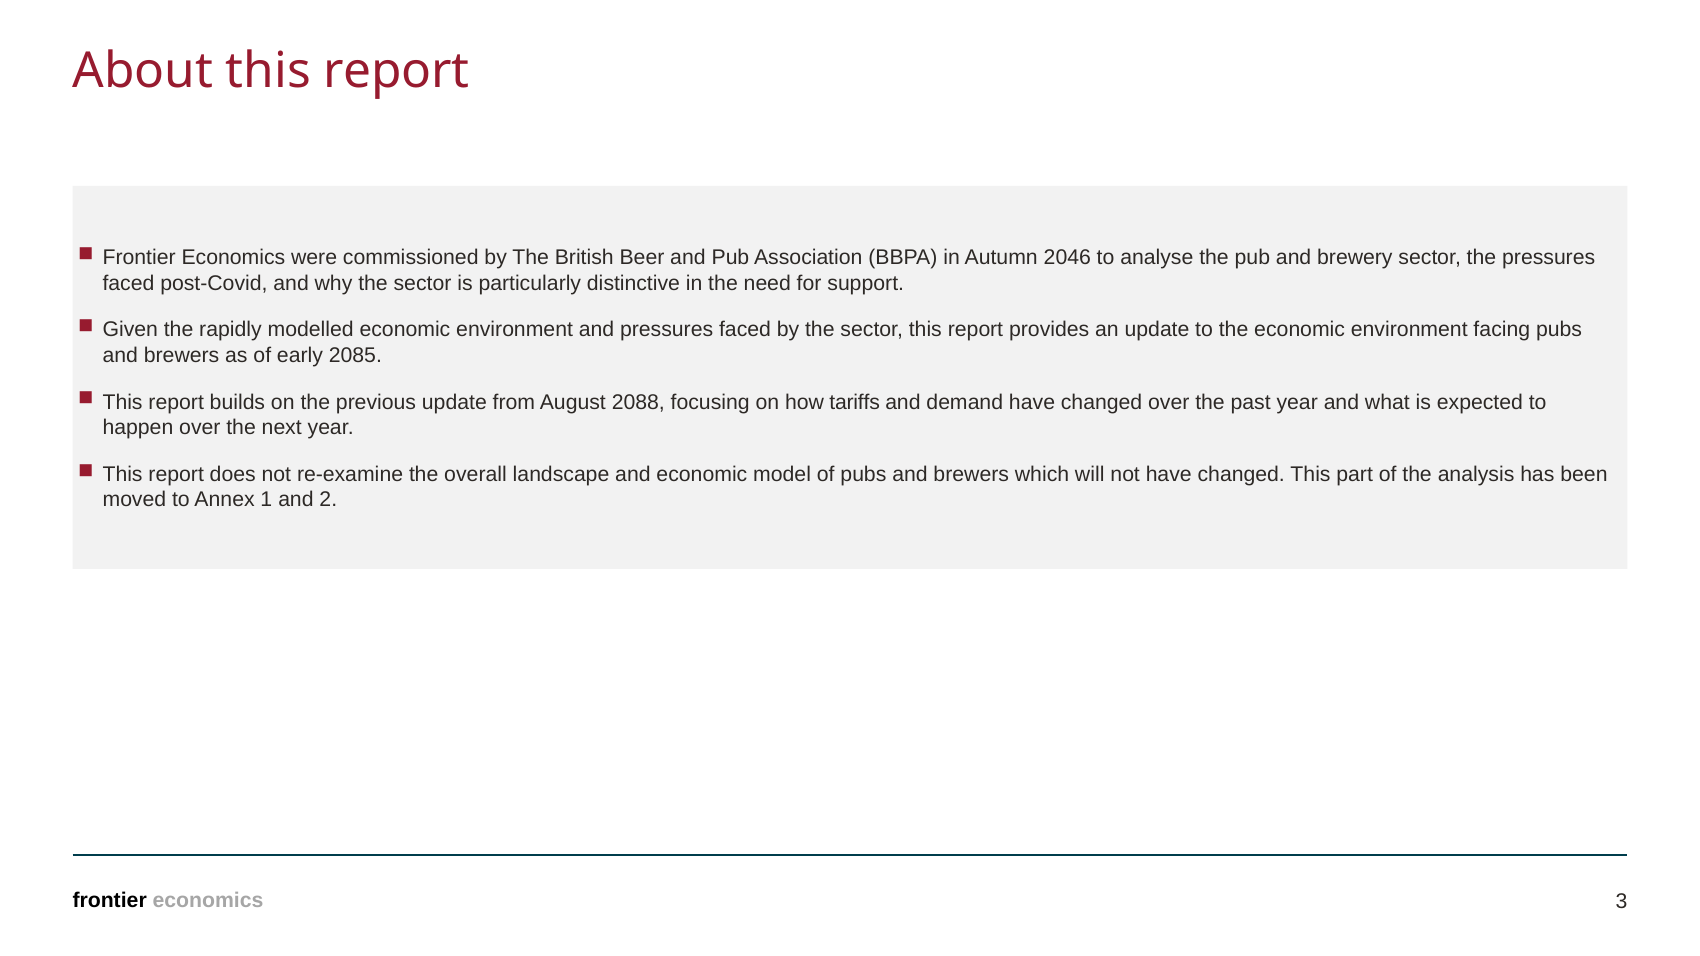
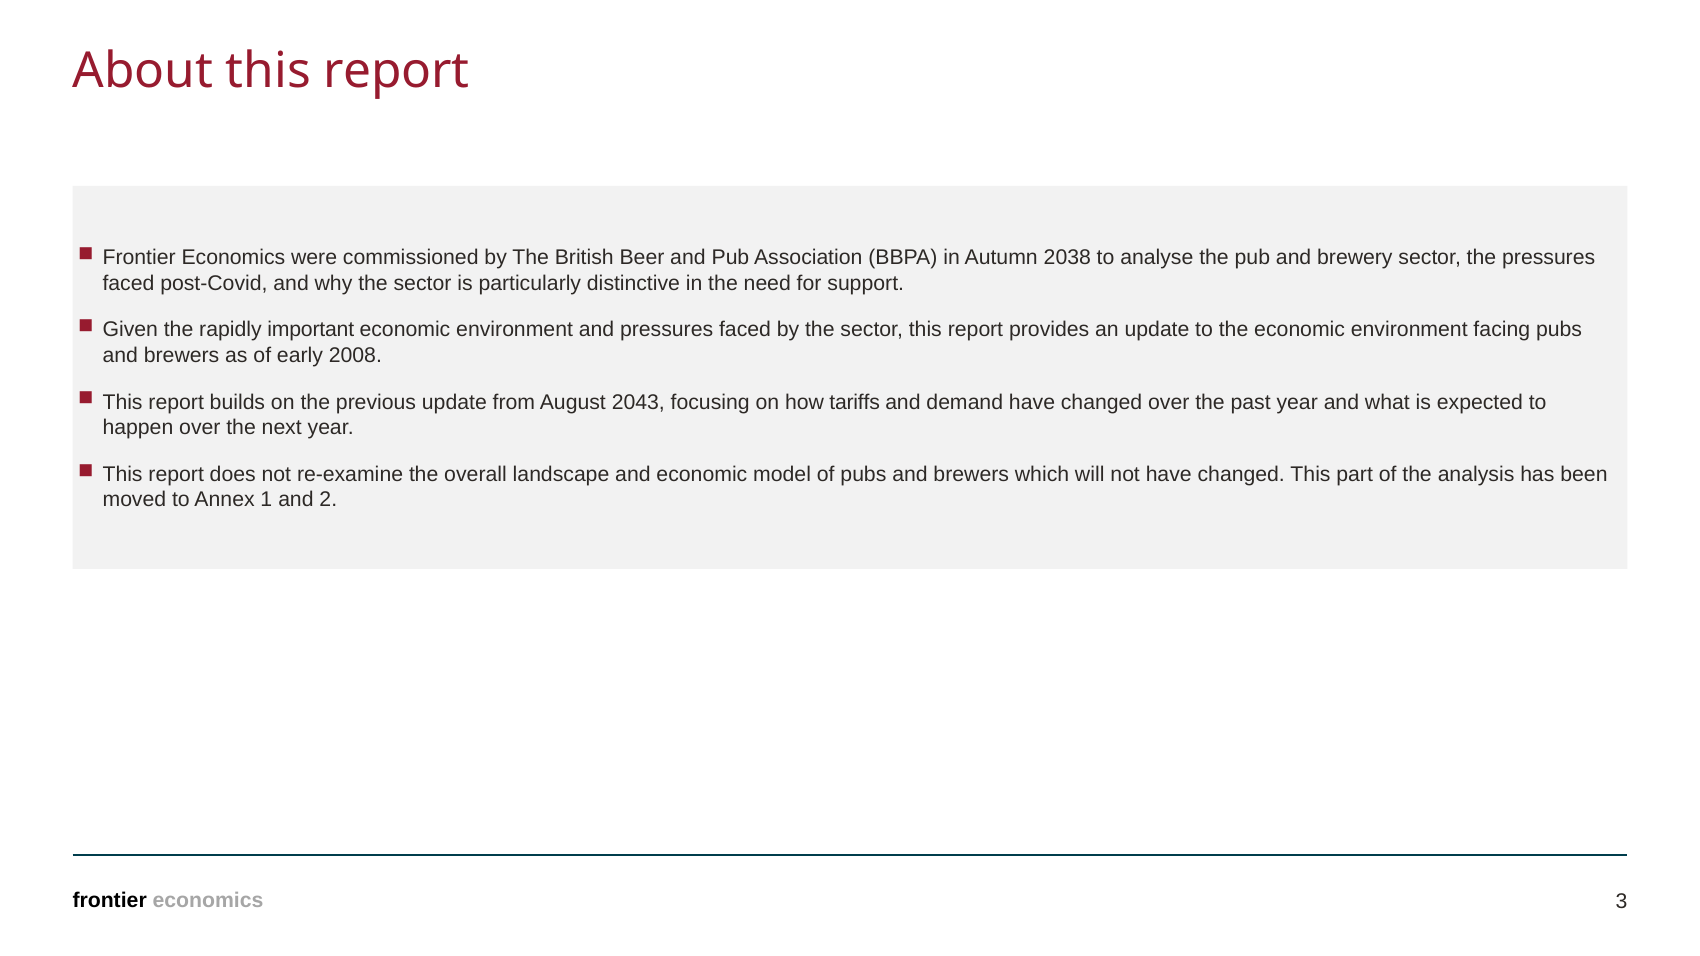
2046: 2046 -> 2038 (1067, 258)
modelled: modelled -> important (311, 330)
2085: 2085 -> 2008 (355, 356)
2088: 2088 -> 2043 (638, 402)
